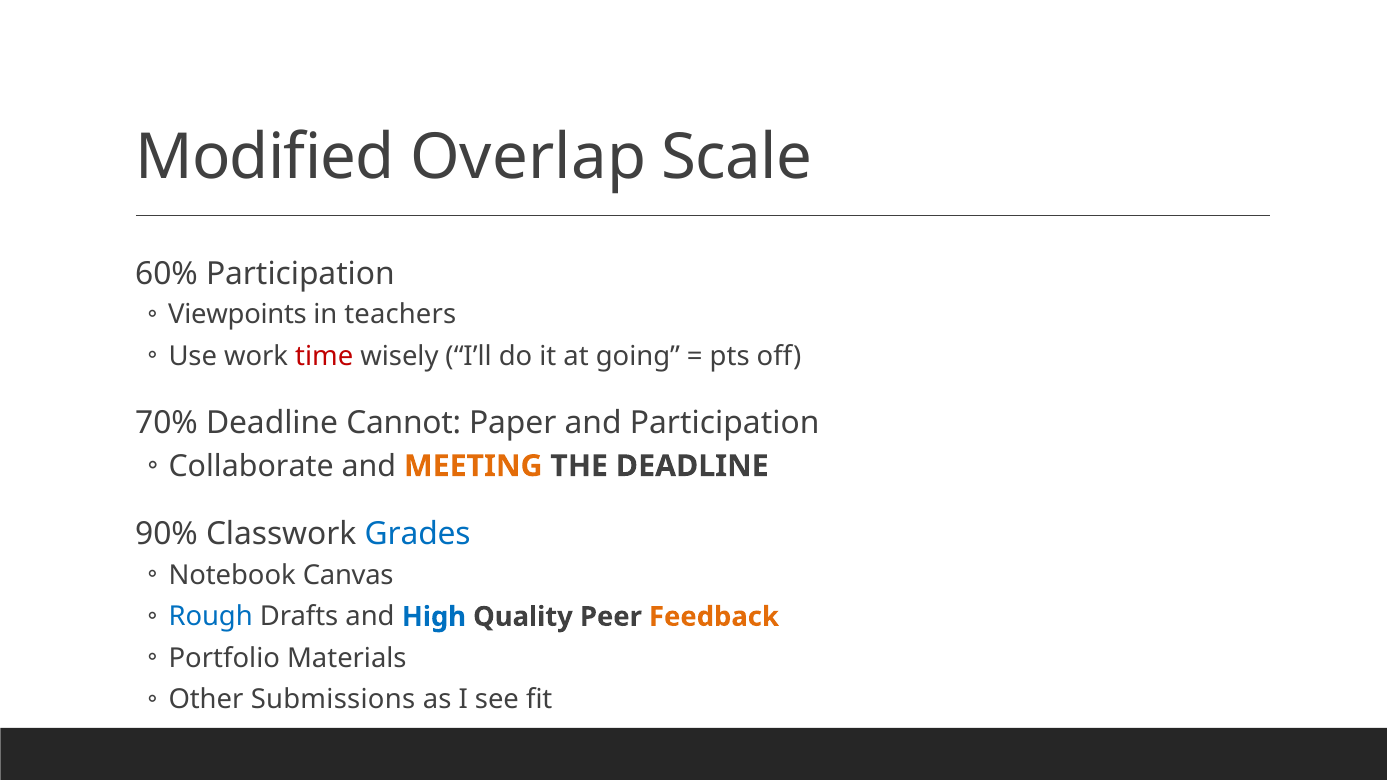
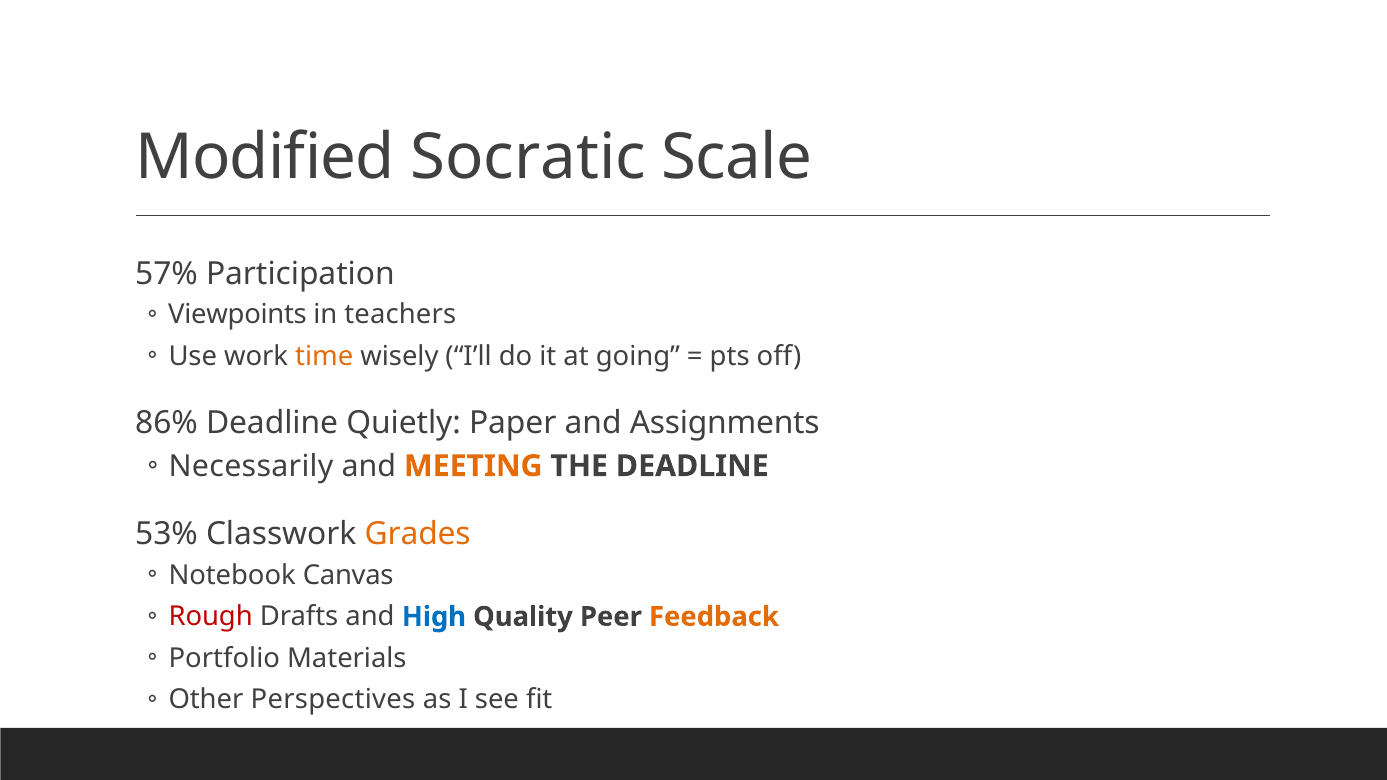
Overlap: Overlap -> Socratic (528, 158)
60%: 60% -> 57% (167, 274)
time colour: red -> orange (324, 357)
70%: 70% -> 86% (167, 423)
Cannot: Cannot -> Quietly (404, 423)
and Participation: Participation -> Assignments (725, 423)
Collaborate: Collaborate -> Necessarily (251, 466)
90%: 90% -> 53% (167, 534)
Grades colour: blue -> orange (418, 534)
Rough colour: blue -> red (211, 617)
Submissions: Submissions -> Perspectives (333, 700)
